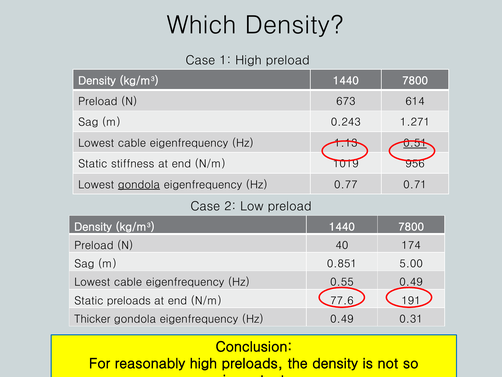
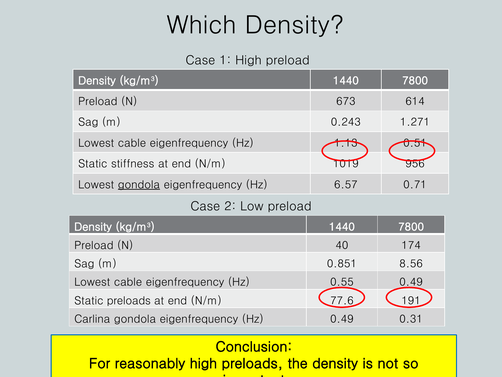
0.51 underline: present -> none (415, 143)
0.77: 0.77 -> 6.57 (346, 184)
5.00: 5.00 -> 8.56 (411, 263)
Thicker: Thicker -> Carlina (92, 319)
